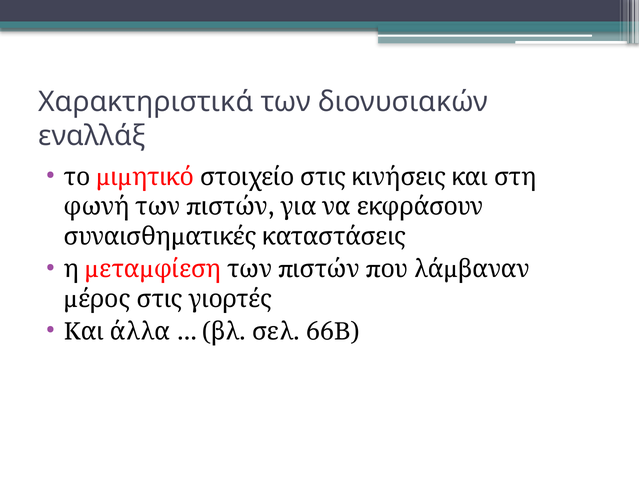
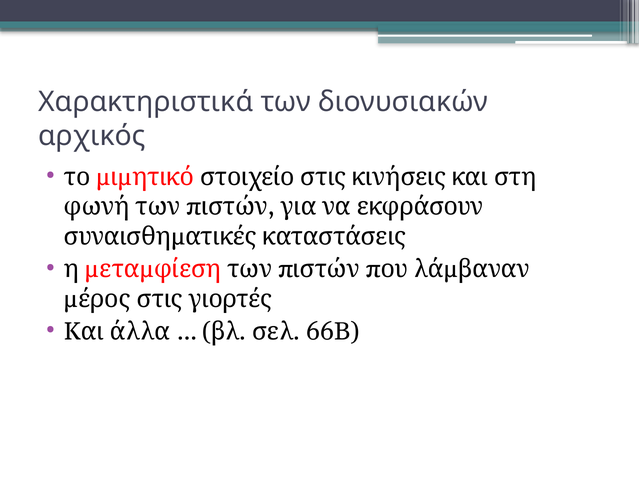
εναλλάξ: εναλλάξ -> αρχικός (92, 136)
